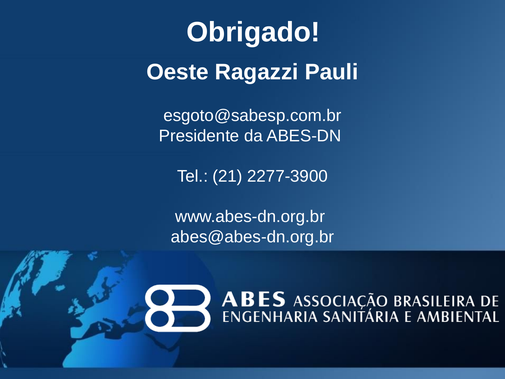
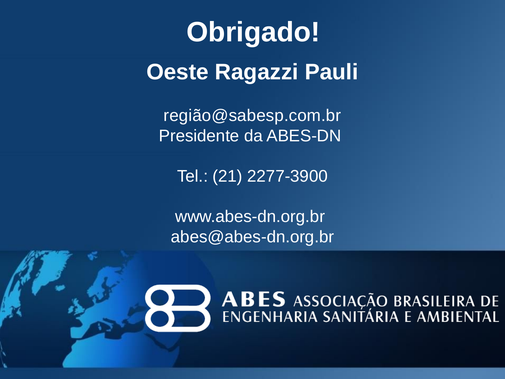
esgoto@sabesp.com.br: esgoto@sabesp.com.br -> região@sabesp.com.br (252, 116)
